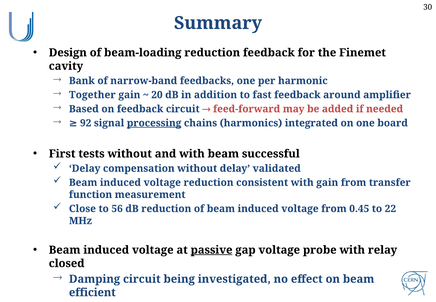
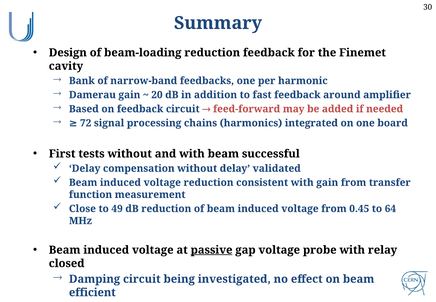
Together: Together -> Damerau (92, 95)
92: 92 -> 72 (86, 123)
processing underline: present -> none (154, 123)
56: 56 -> 49 (117, 209)
22: 22 -> 64 (390, 209)
